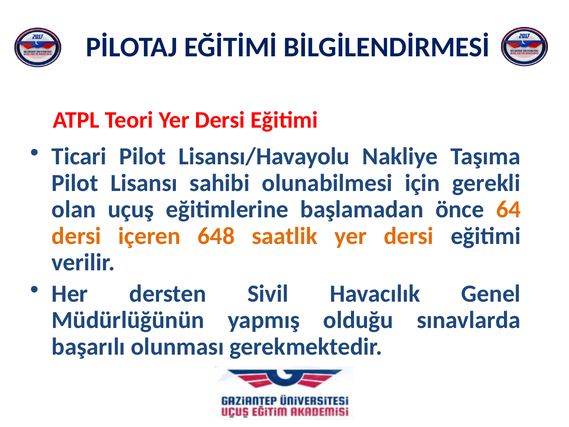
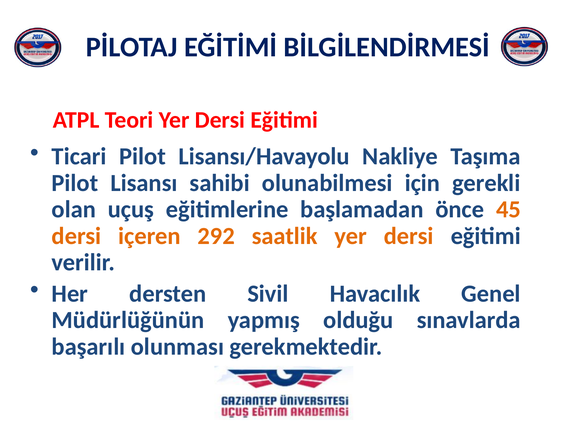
64: 64 -> 45 (508, 209)
648: 648 -> 292 (216, 236)
